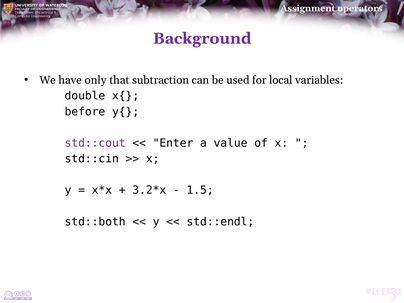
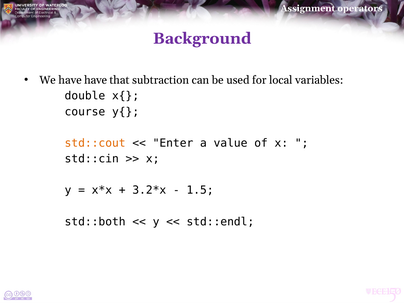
have only: only -> have (96, 80)
before: before -> course (85, 112)
std::cout colour: purple -> orange (95, 143)
